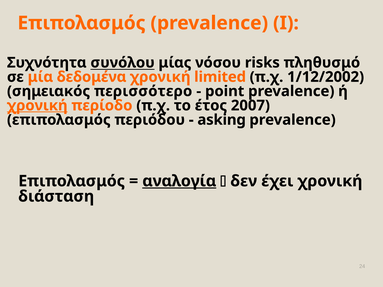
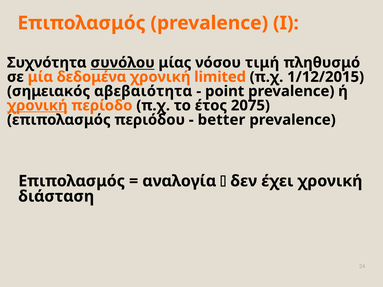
risks: risks -> τιμή (262, 63)
1/12/2002: 1/12/2002 -> 1/12/2015 (326, 77)
περισσότερο: περισσότερο -> αβεβαιότητα (143, 91)
2007: 2007 -> 2075 (250, 106)
asking: asking -> better (221, 120)
αναλογία underline: present -> none (179, 181)
